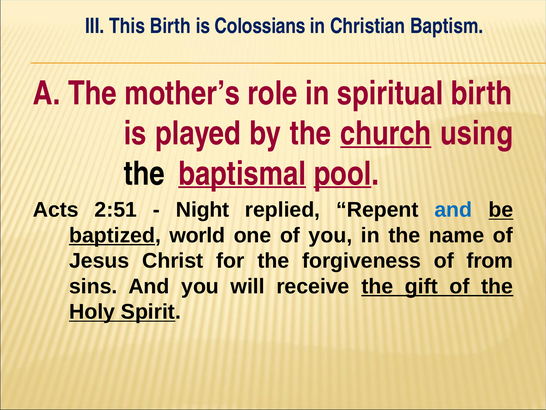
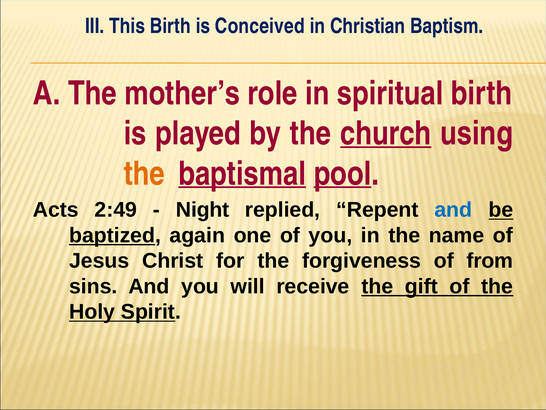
Colossians: Colossians -> Conceived (260, 26)
the colour: black -> orange (144, 174)
2:51: 2:51 -> 2:49 (116, 210)
world: world -> again (197, 235)
